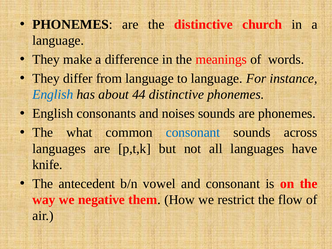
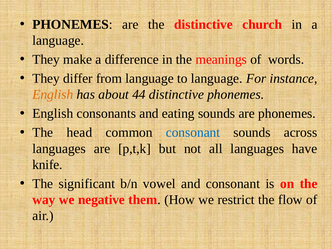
English colour: blue -> orange (53, 95)
noises: noises -> eating (178, 114)
what: what -> head (79, 133)
antecedent: antecedent -> significant (87, 184)
